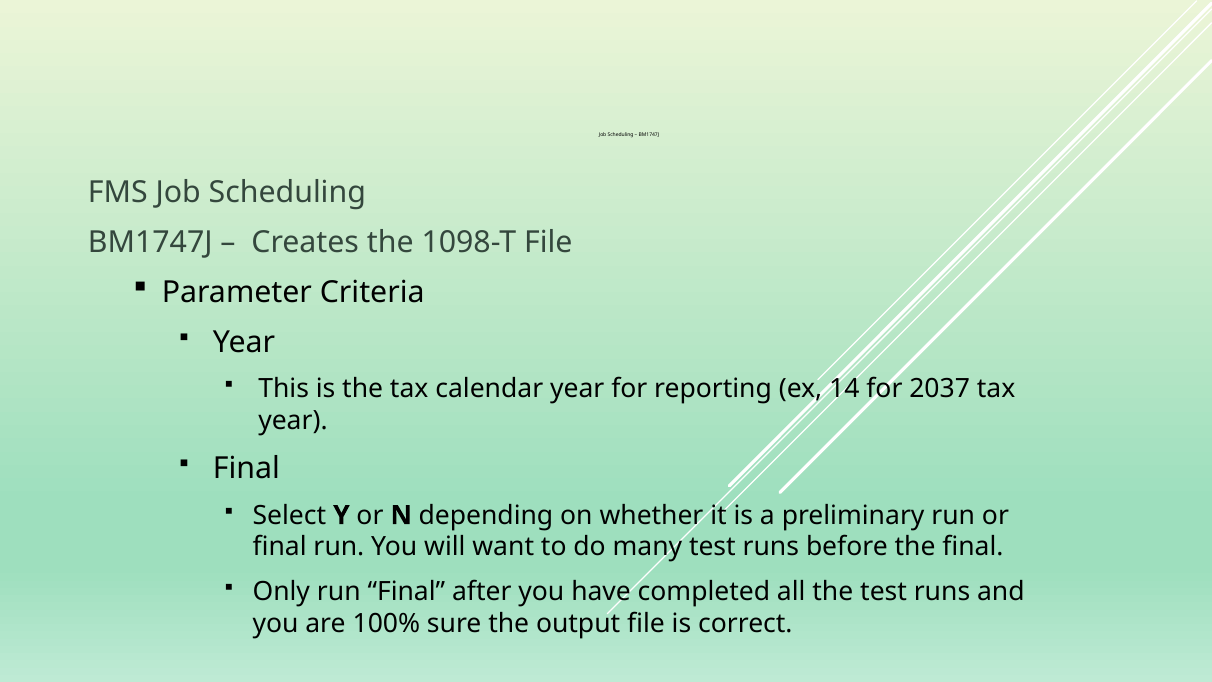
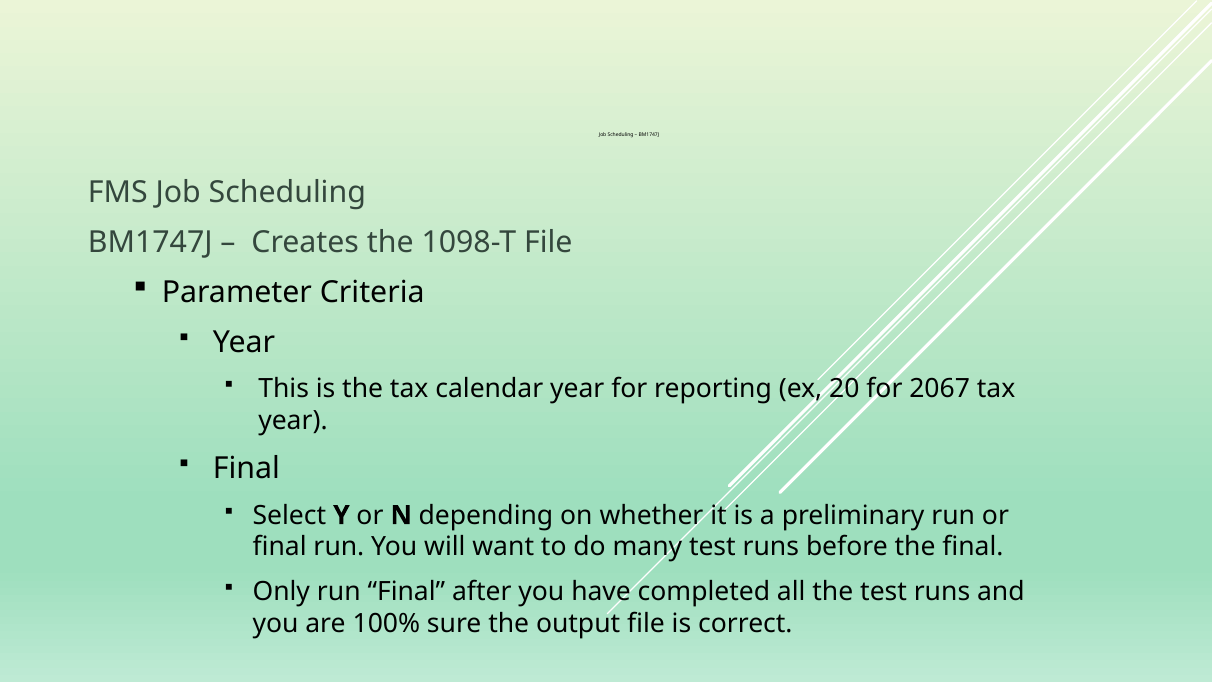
14: 14 -> 20 (844, 389)
2037: 2037 -> 2067 (940, 389)
